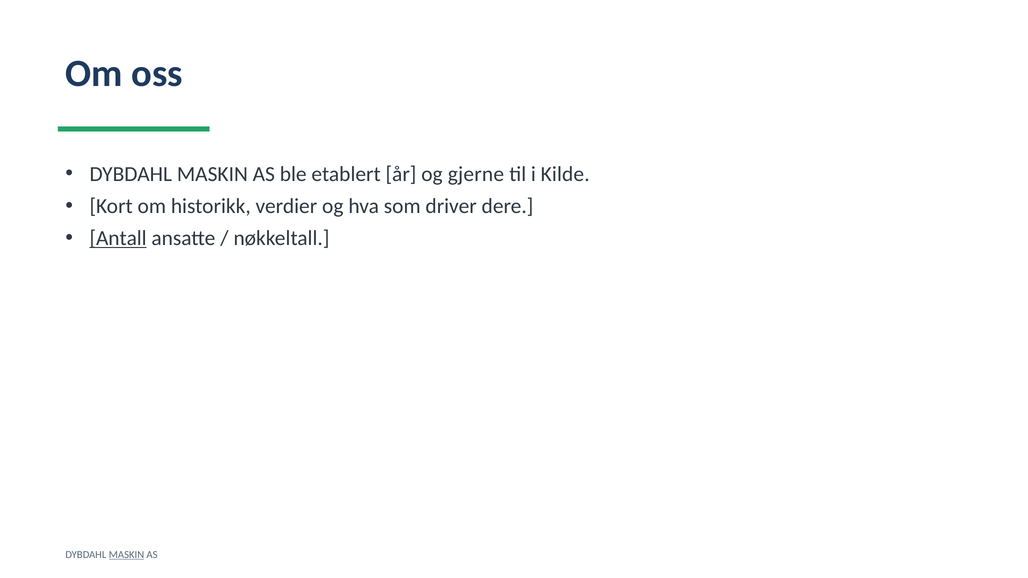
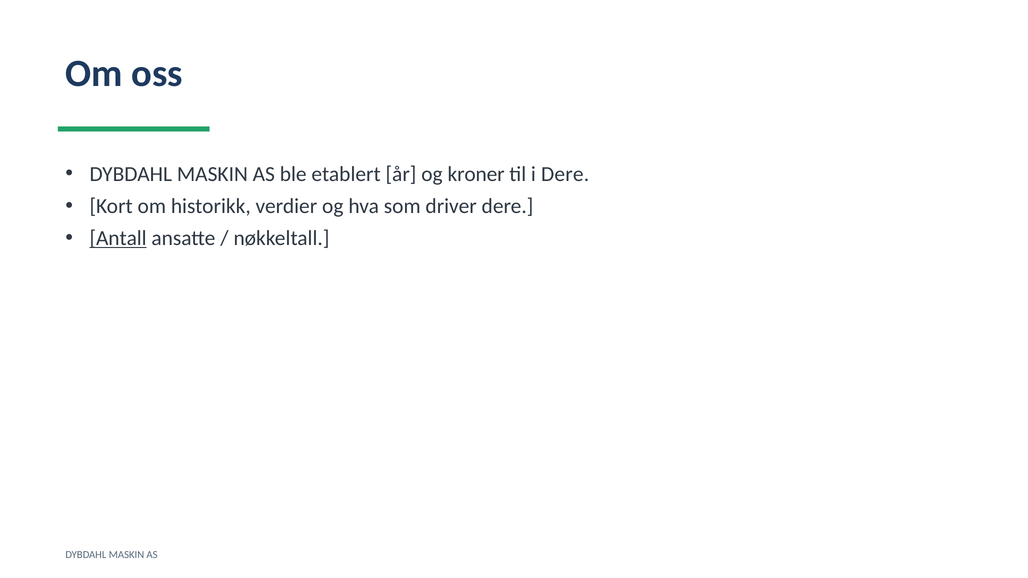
gjerne: gjerne -> kroner (476, 174)
i Kilde: Kilde -> Dere (565, 174)
MASKIN underline: present -> none (127, 555)
